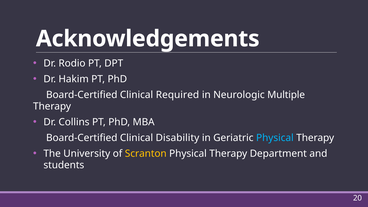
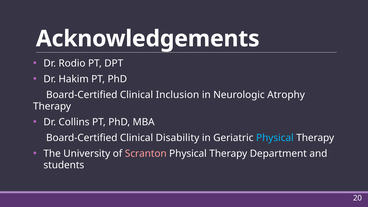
Required: Required -> Inclusion (177, 95)
Multiple: Multiple -> Atrophy (286, 95)
Scranton colour: yellow -> pink (146, 154)
